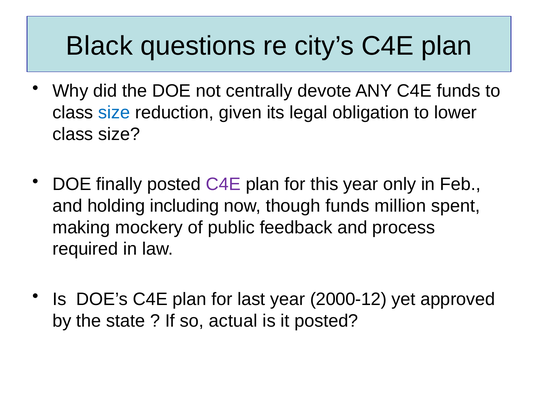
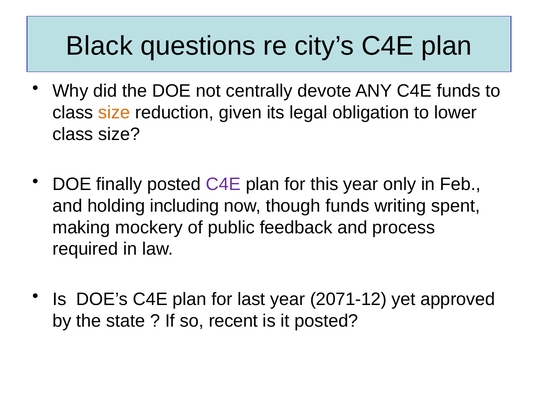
size colour: blue -> orange (114, 112)
million: million -> writing (400, 206)
2000-12: 2000-12 -> 2071-12 (348, 299)
actual: actual -> recent (233, 320)
